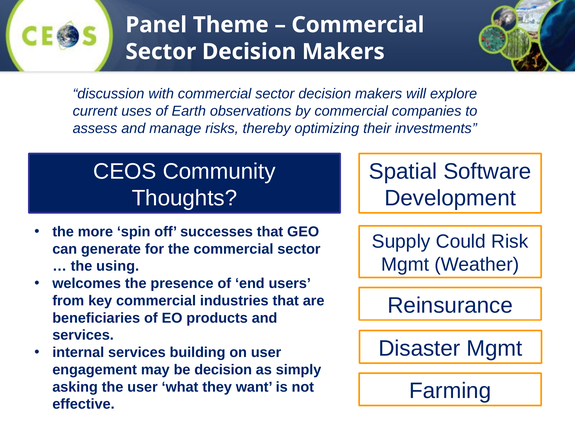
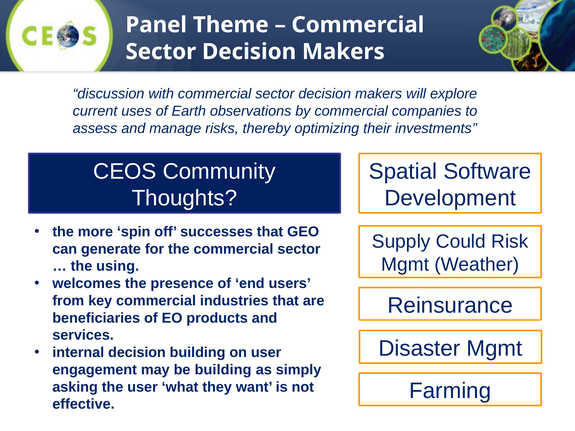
internal services: services -> decision (137, 353)
be decision: decision -> building (223, 370)
